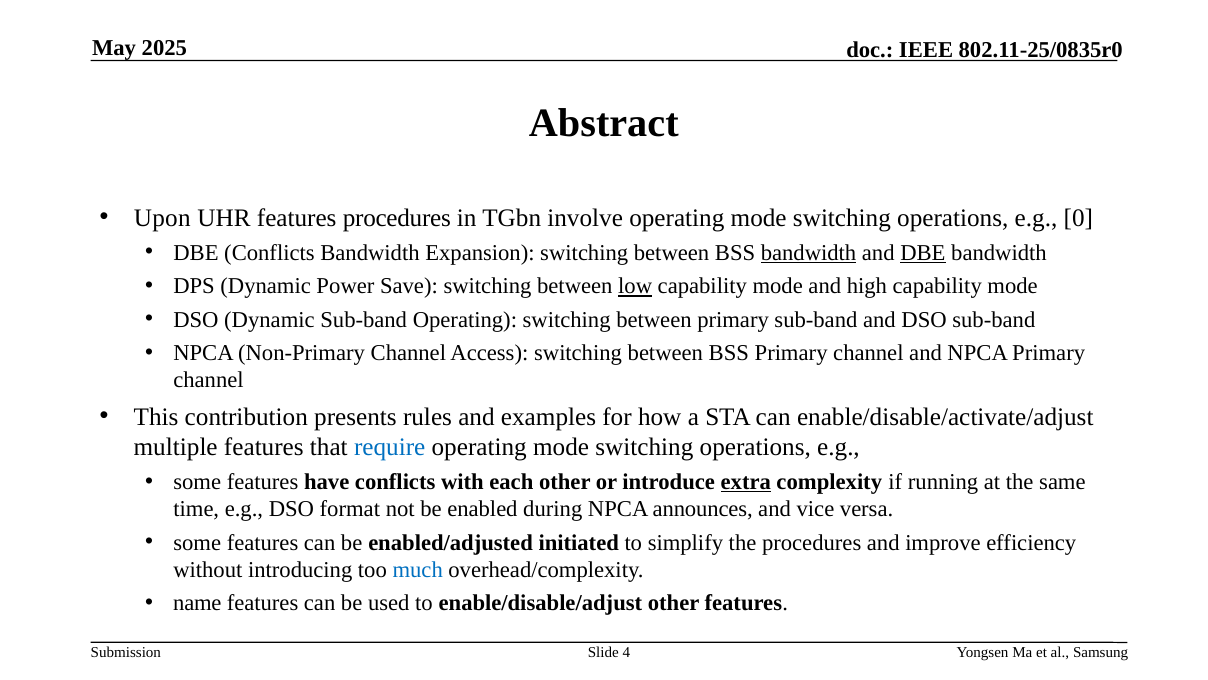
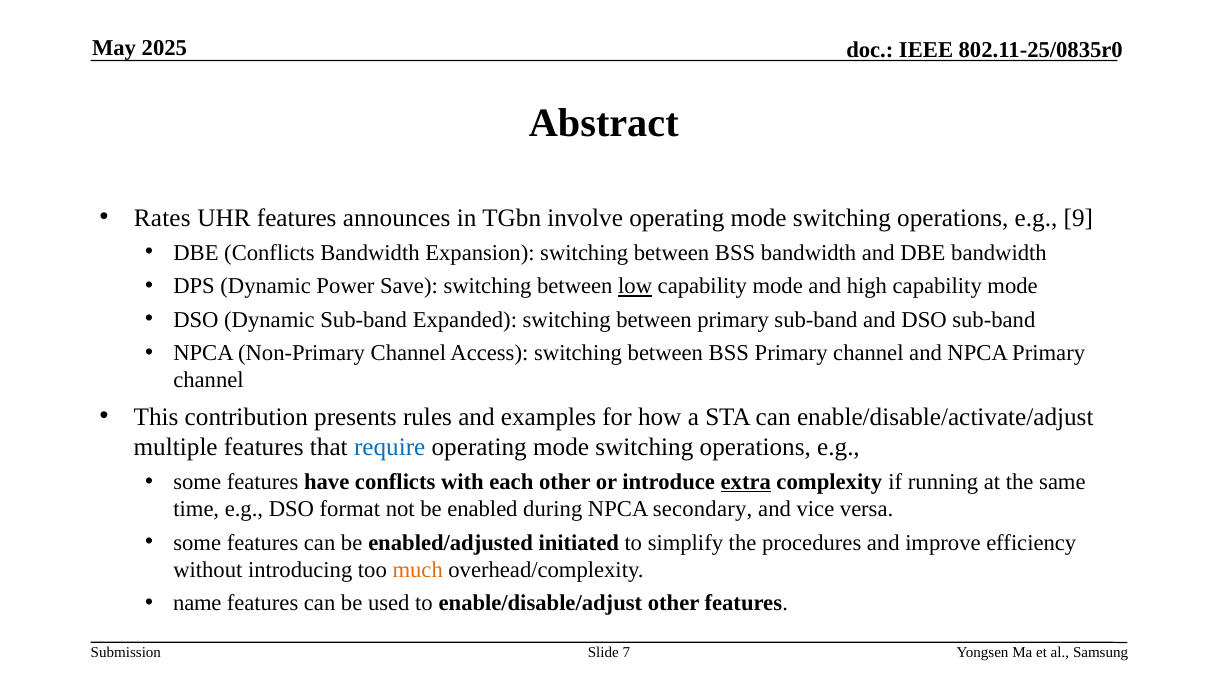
Upon: Upon -> Rates (162, 218)
features procedures: procedures -> announces (397, 218)
0: 0 -> 9 (1078, 218)
bandwidth underline: present -> none (809, 253)
DBE underline: present -> none (923, 253)
Sub-band Operating: Operating -> Expanded (465, 319)
announces: announces -> secondary (703, 509)
much colour: blue -> orange (418, 569)
4: 4 -> 7 (626, 652)
